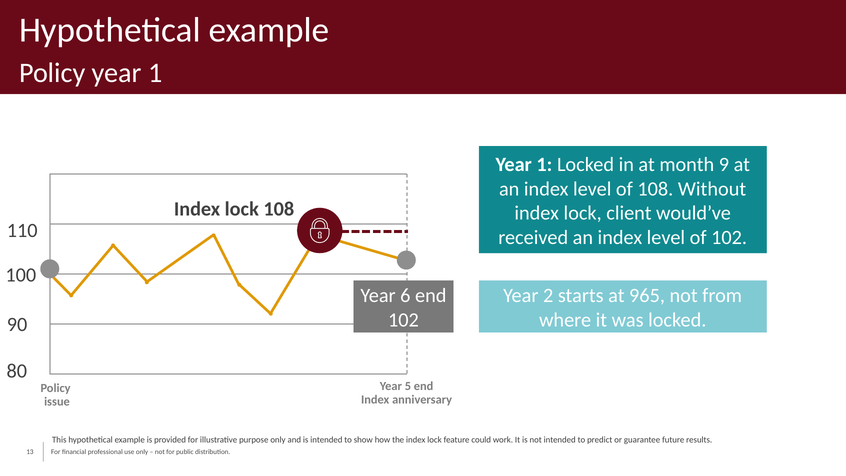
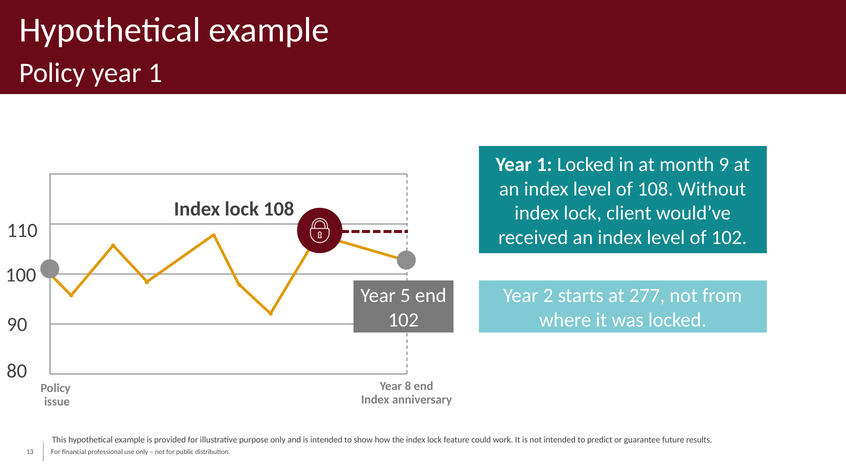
6: 6 -> 5 (405, 296)
965: 965 -> 277 (647, 296)
5: 5 -> 8 (408, 386)
